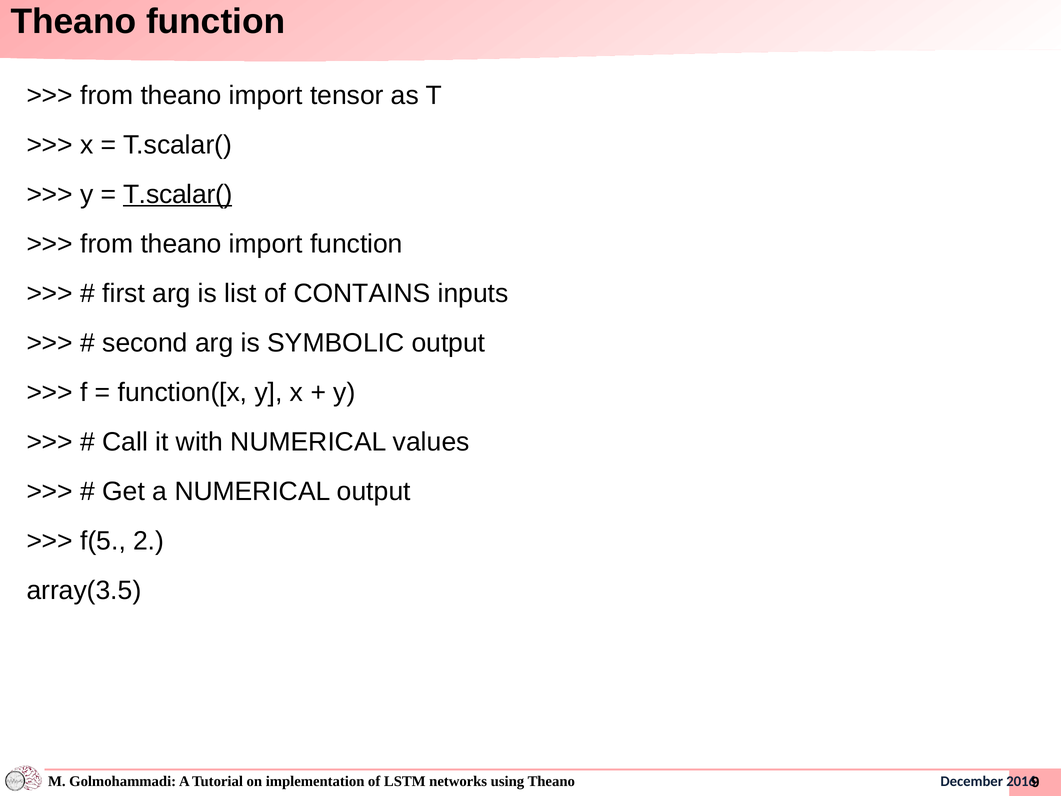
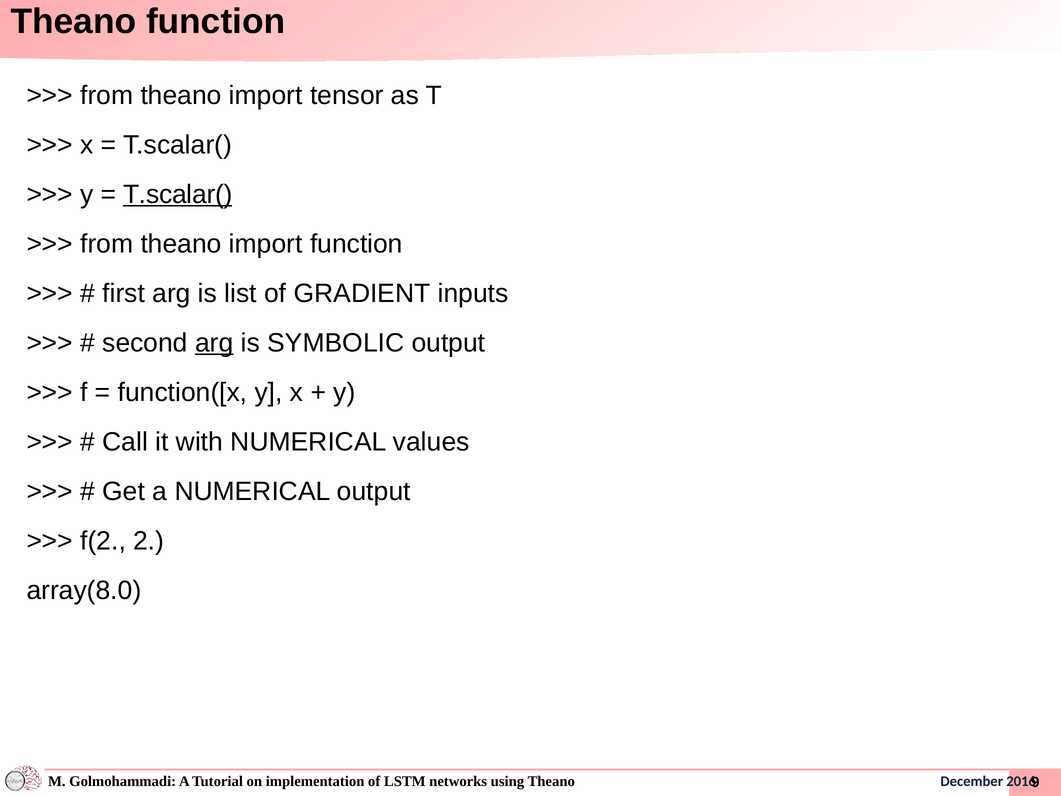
CONTAINS: CONTAINS -> GRADIENT (362, 293)
arg underline: none -> present (214, 343)
f(5: f(5 -> f(2 (103, 541)
array(3.5: array(3.5 -> array(8.0 (84, 590)
